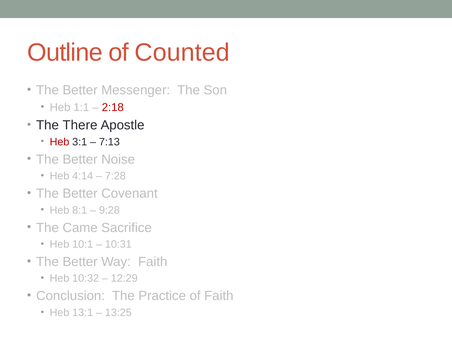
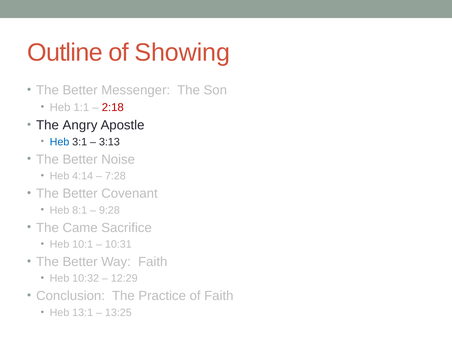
Counted: Counted -> Showing (182, 53)
There: There -> Angry (80, 125)
Heb colour: red -> blue (60, 142)
7:13: 7:13 -> 3:13 (109, 142)
